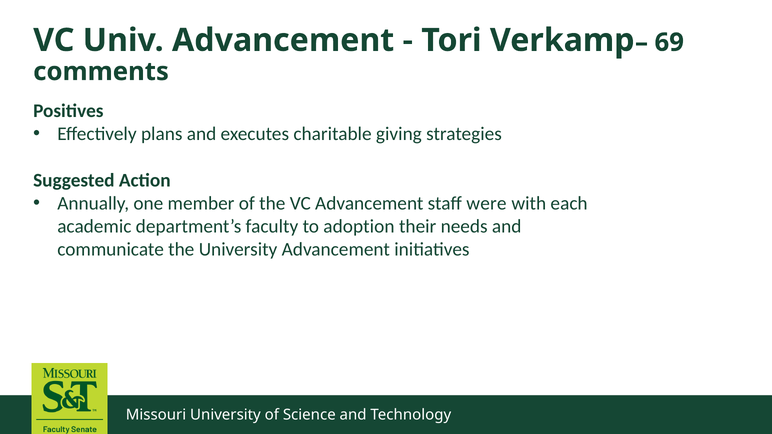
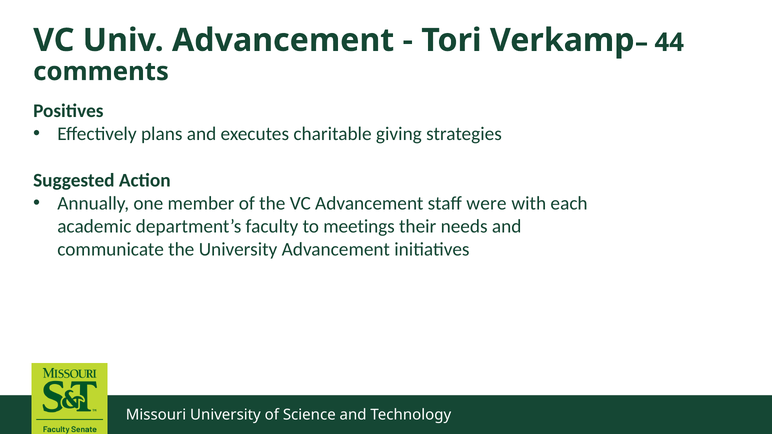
69: 69 -> 44 (669, 42)
adoption: adoption -> meetings (359, 227)
